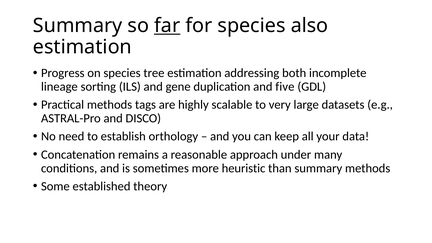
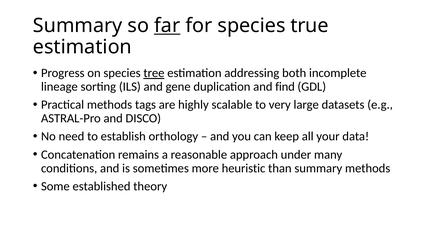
also: also -> true (309, 26)
tree underline: none -> present (154, 73)
five: five -> find (285, 87)
